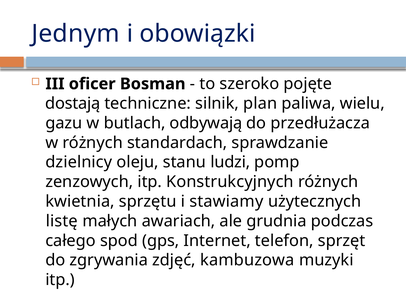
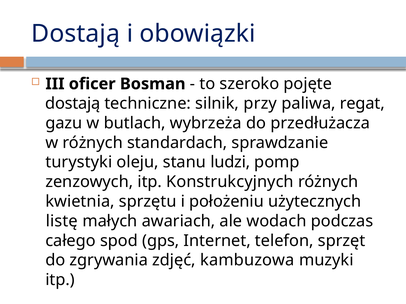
Jednym: Jednym -> Dostają (76, 34)
plan: plan -> przy (260, 104)
wielu: wielu -> regat (362, 104)
odbywają: odbywają -> wybrzeża (206, 123)
dzielnicy: dzielnicy -> turystyki (79, 163)
stawiamy: stawiamy -> położeniu (227, 202)
grudnia: grudnia -> wodach (276, 221)
